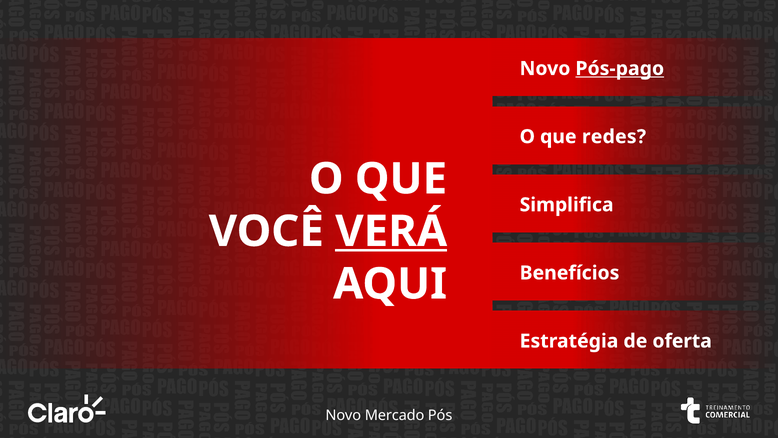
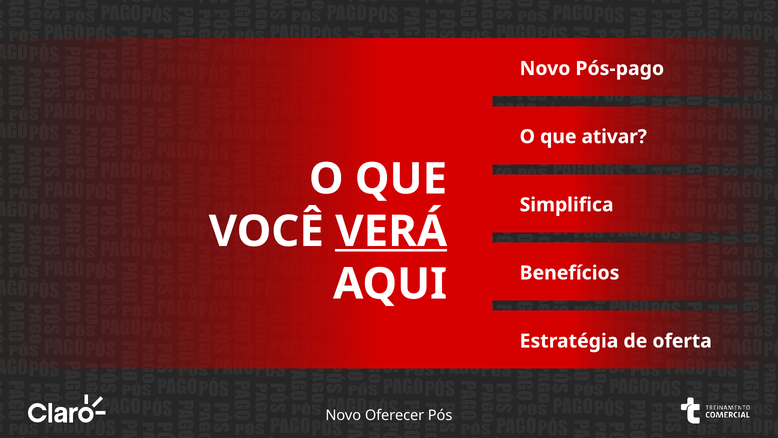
Pós-pago underline: present -> none (620, 69)
redes: redes -> ativar (614, 137)
Mercado: Mercado -> Oferecer (395, 415)
